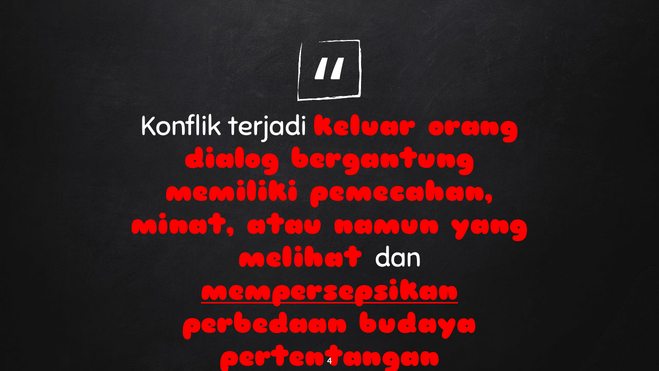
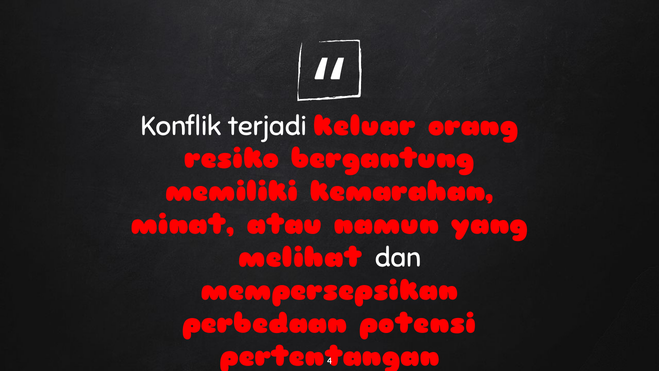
dialog: dialog -> resiko (232, 159)
pemecahan: pemecahan -> kemarahan (402, 192)
mempersepsikan underline: present -> none (329, 291)
budaya: budaya -> potensi (418, 324)
